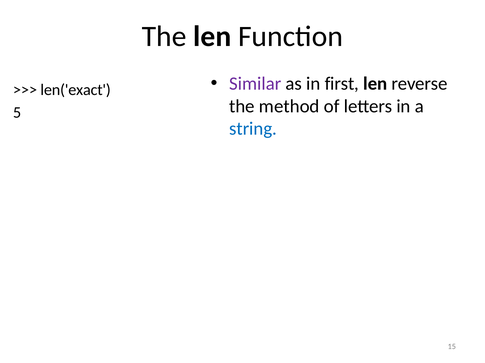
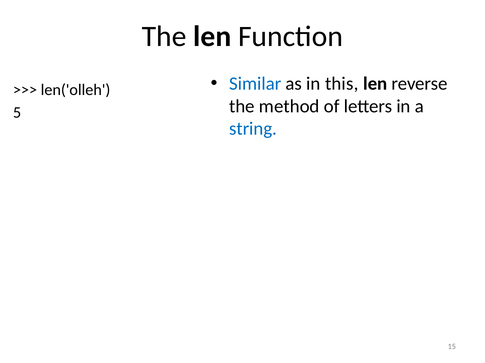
Similar colour: purple -> blue (255, 84)
first: first -> this (342, 84)
len('exact: len('exact -> len('olleh (76, 90)
